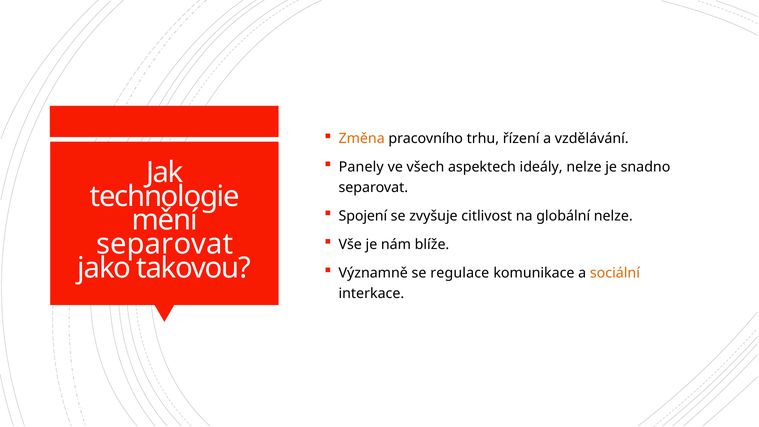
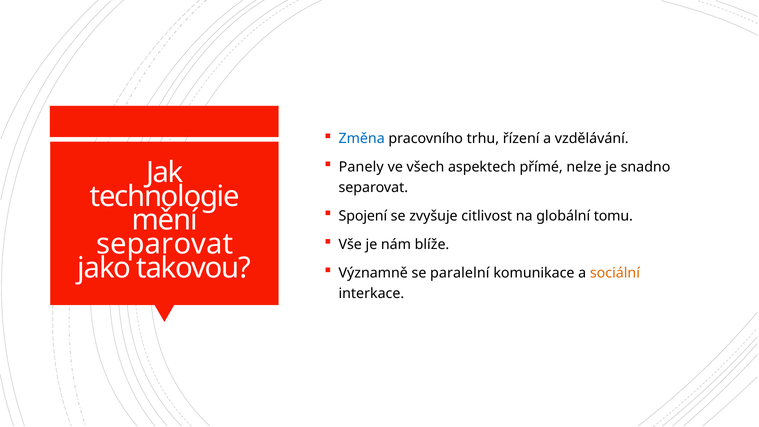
Změna colour: orange -> blue (362, 139)
ideály: ideály -> přímé (541, 167)
globální nelze: nelze -> tomu (613, 216)
regulace: regulace -> paralelní (460, 273)
